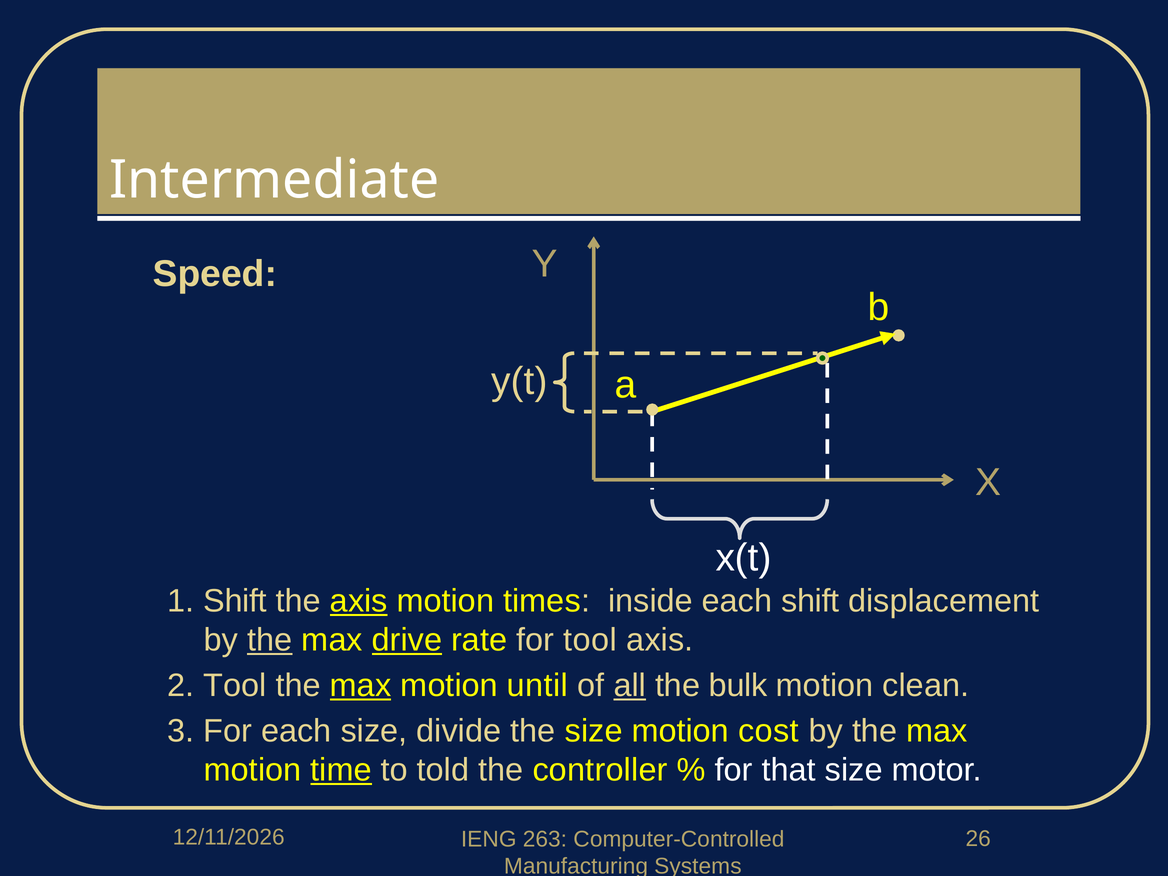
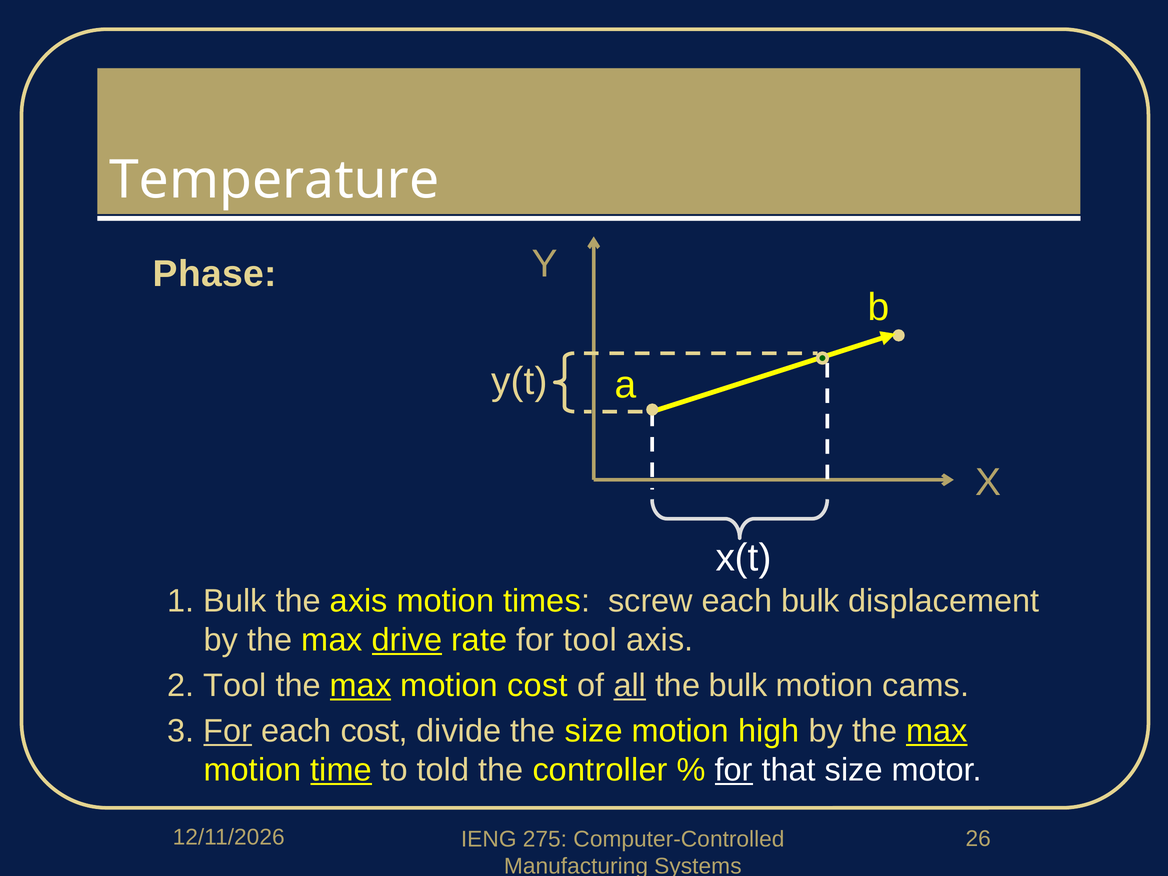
Intermediate: Intermediate -> Temperature (274, 180)
Speed: Speed -> Phase (215, 274)
1 Shift: Shift -> Bulk (235, 601)
axis underline: present -> none (359, 601)
inside: inside -> screw (650, 601)
each shift: shift -> bulk (810, 601)
the underline: present -> none (270, 640)
motion until: until -> cost (537, 686)
clean: clean -> cams (926, 686)
For underline: none -> present (228, 731)
each size: size -> cost (374, 731)
cost: cost -> high (769, 731)
max underline: none -> present (937, 731)
for underline: none -> present (734, 770)
263: 263 -> 275 (545, 839)
